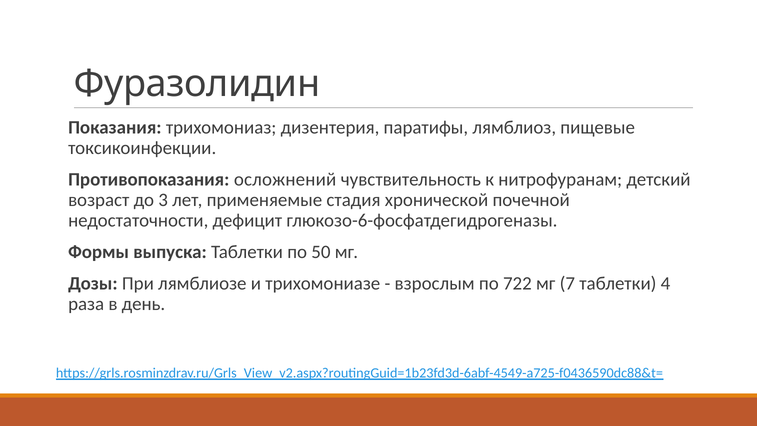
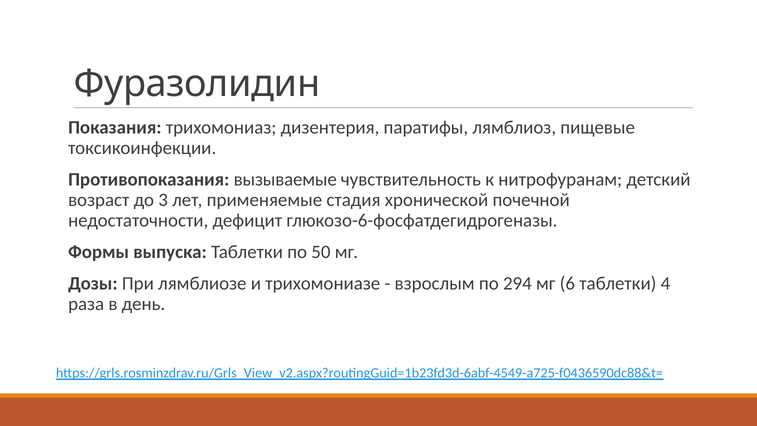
осложнений: осложнений -> вызываемые (285, 179)
722: 722 -> 294 (517, 283)
7: 7 -> 6 (567, 283)
